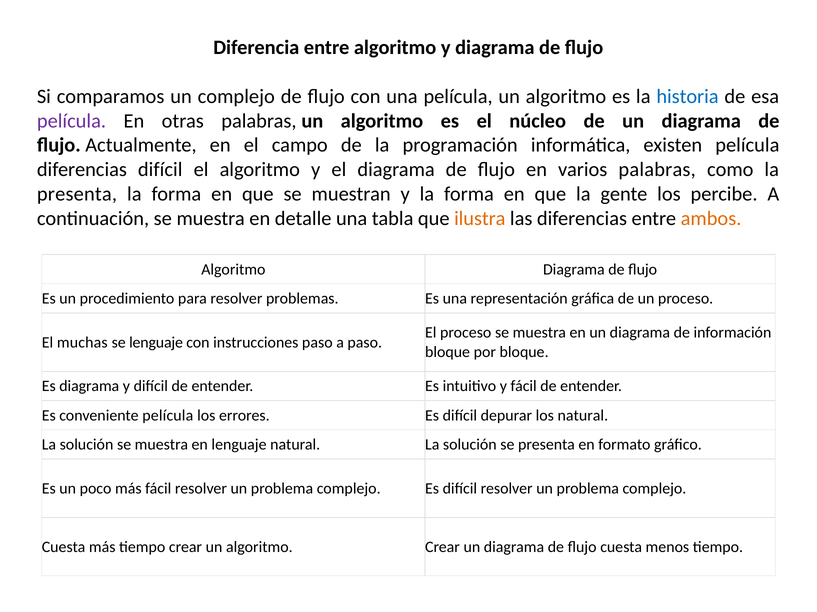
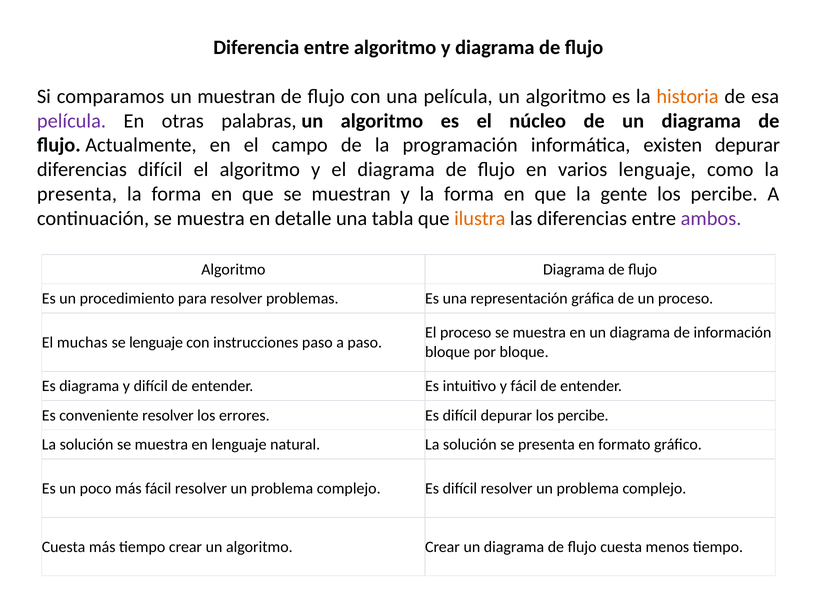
un complejo: complejo -> muestran (236, 96)
historia colour: blue -> orange (688, 96)
existen película: película -> depurar (747, 145)
varios palabras: palabras -> lenguaje (657, 170)
ambos colour: orange -> purple (711, 219)
conveniente película: película -> resolver (168, 416)
depurar los natural: natural -> percibe (583, 416)
